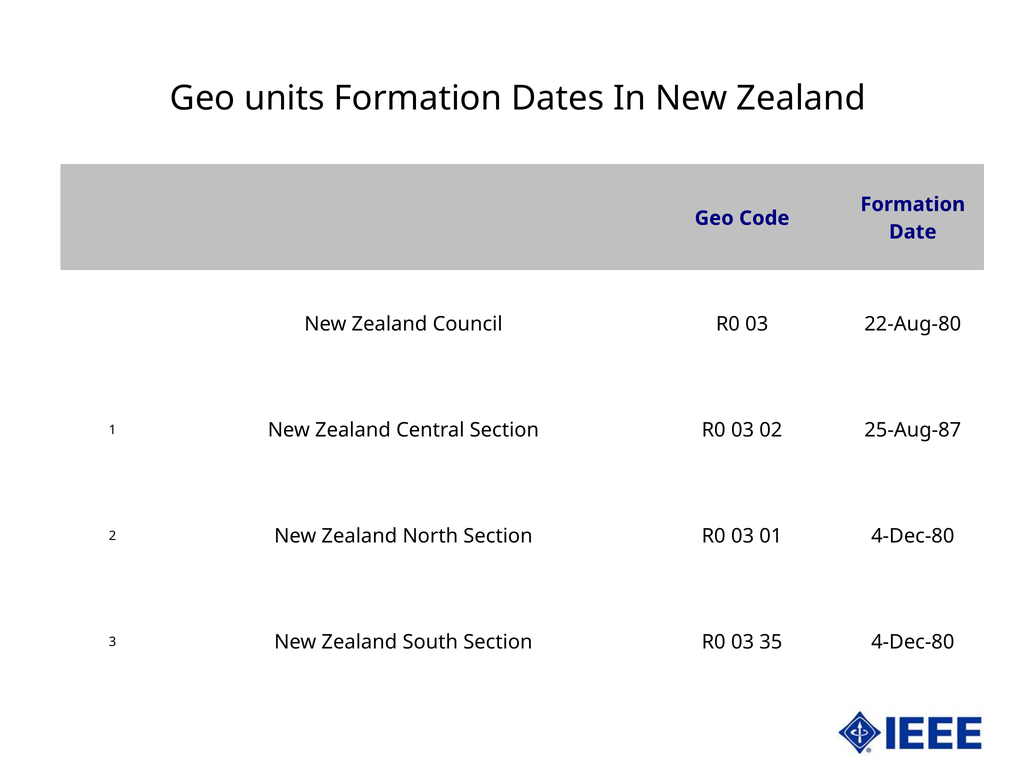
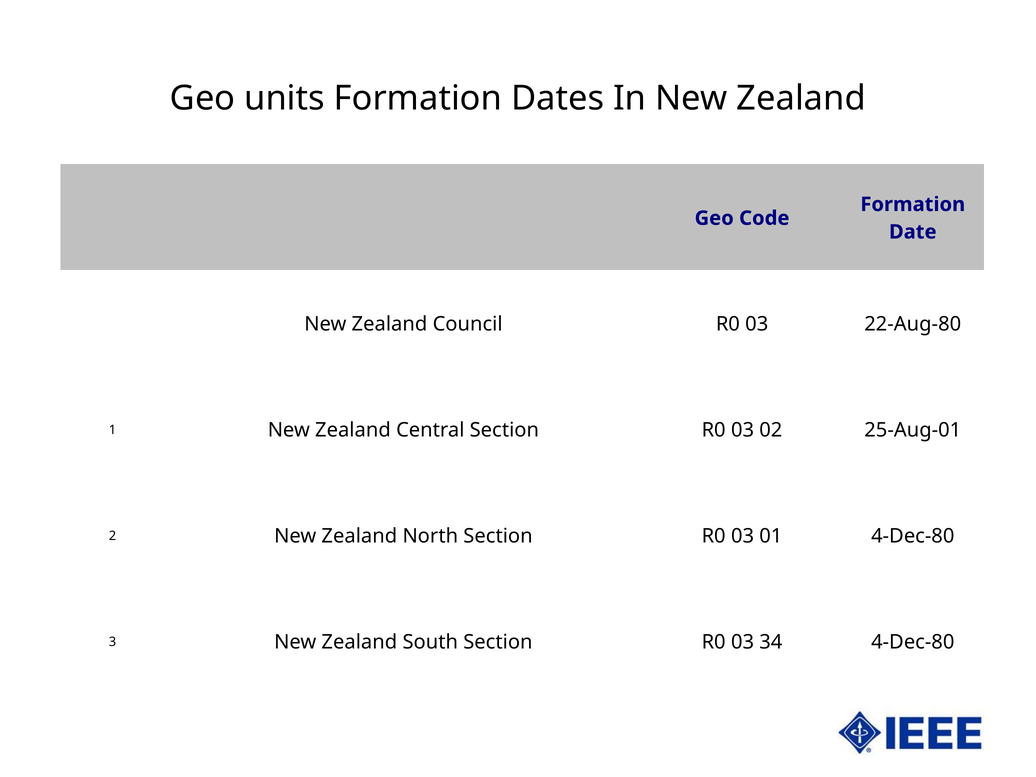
25-Aug-87: 25-Aug-87 -> 25-Aug-01 (913, 430)
35: 35 -> 34 (771, 642)
